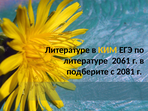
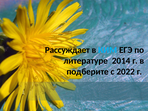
Литературе: Литературе -> Рассуждает (67, 50)
КИМ colour: yellow -> light blue (108, 50)
2061: 2061 -> 2014 (121, 61)
2081: 2081 -> 2022 (126, 72)
